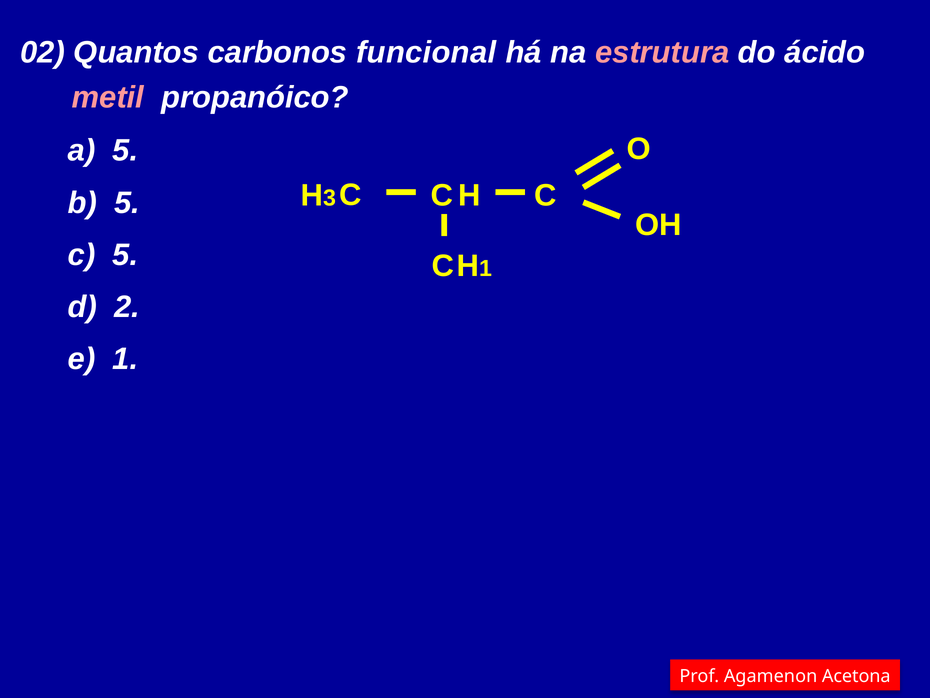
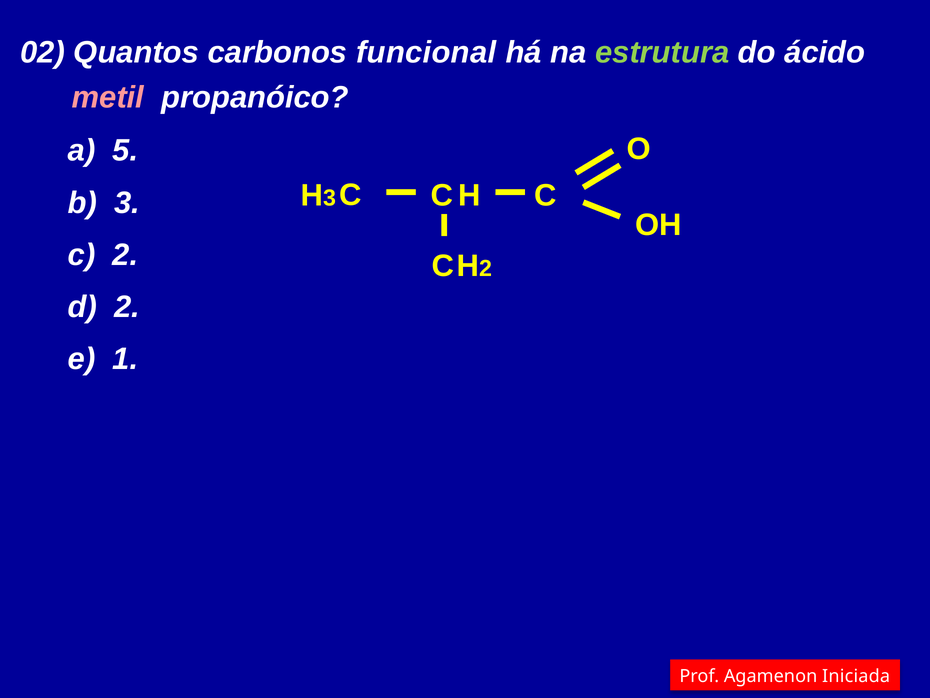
estrutura colour: pink -> light green (662, 53)
b 5: 5 -> 3 (127, 203)
c 5: 5 -> 2 (125, 255)
H 1: 1 -> 2 (486, 268)
Acetona: Acetona -> Iniciada (856, 676)
